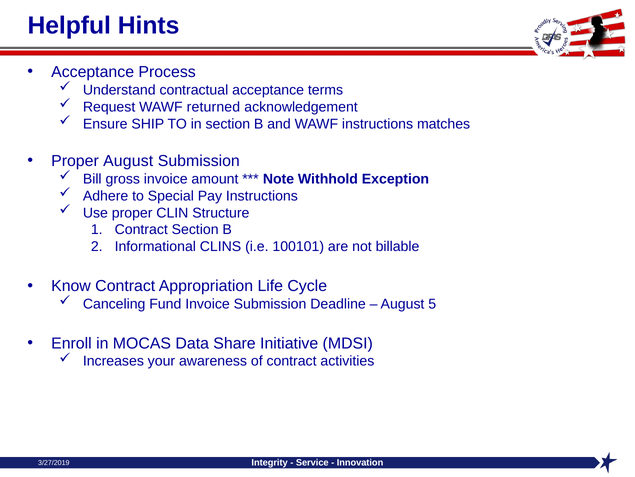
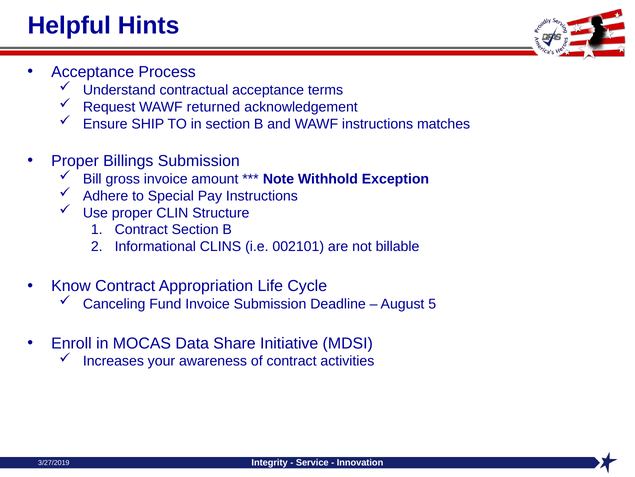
Proper August: August -> Billings (128, 161)
100101: 100101 -> 002101 (298, 246)
